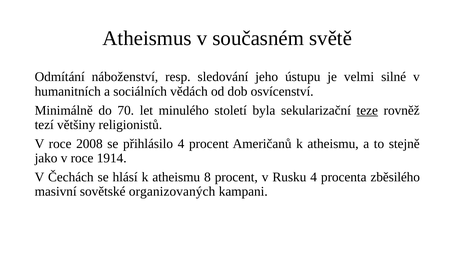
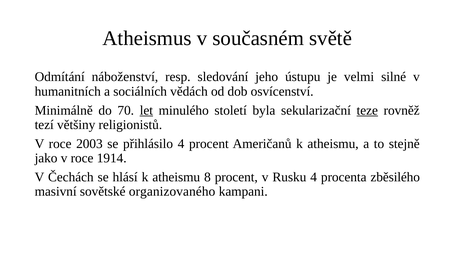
let underline: none -> present (146, 110)
2008: 2008 -> 2003 (89, 144)
organizovaných: organizovaných -> organizovaného (172, 192)
